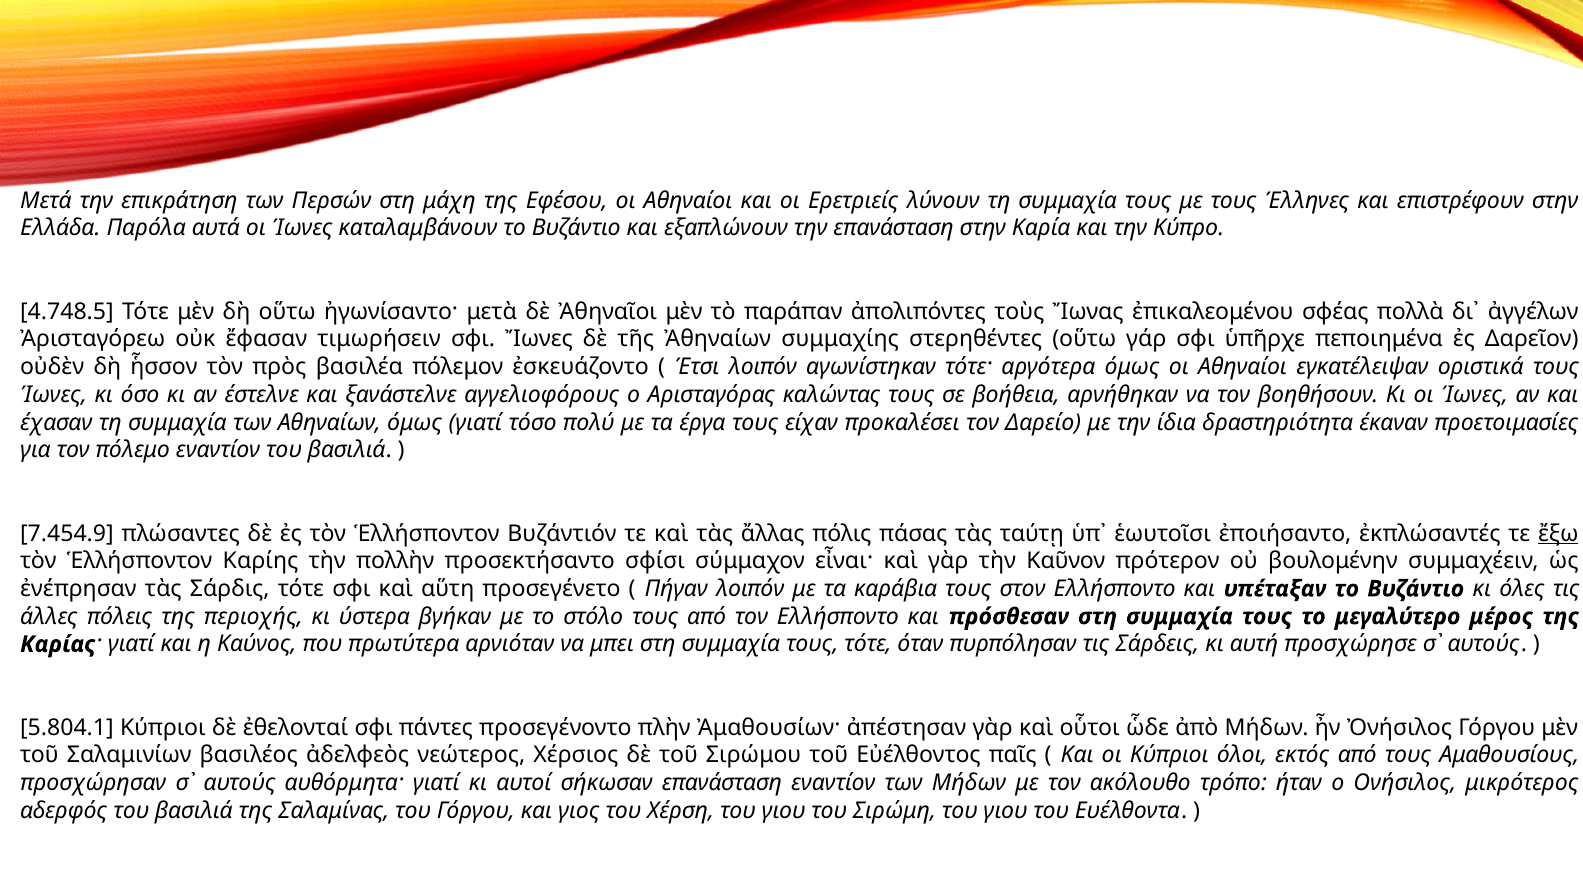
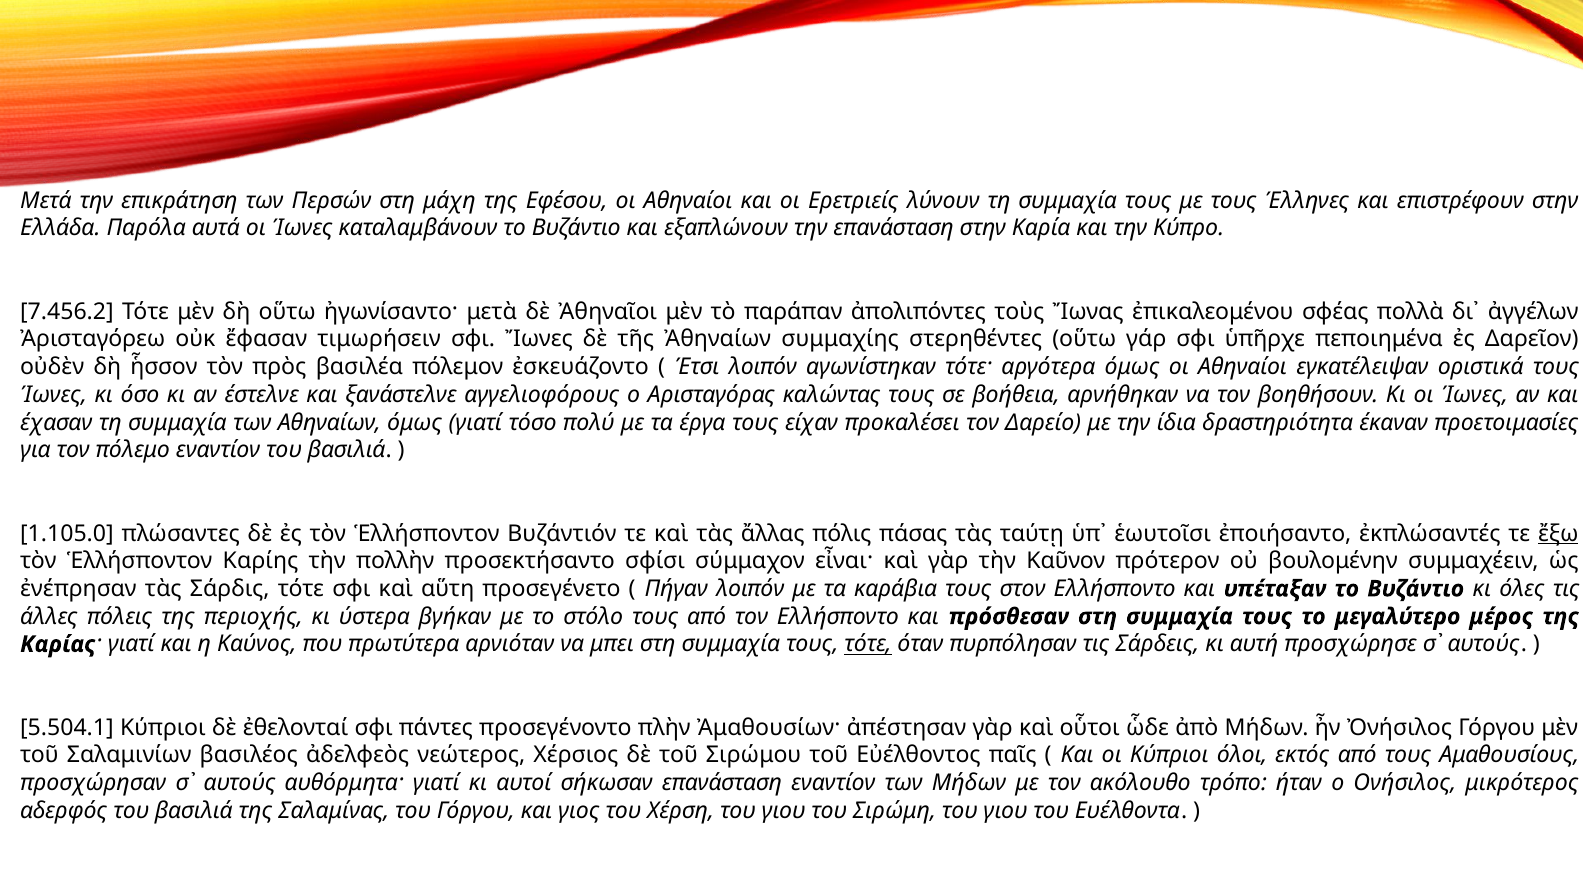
4.748.5: 4.748.5 -> 7.456.2 (67, 311)
7.454.9: 7.454.9 -> 1.105.0 (67, 533)
τότε underline: none -> present (868, 644)
5.804.1: 5.804.1 -> 5.504.1 (67, 727)
